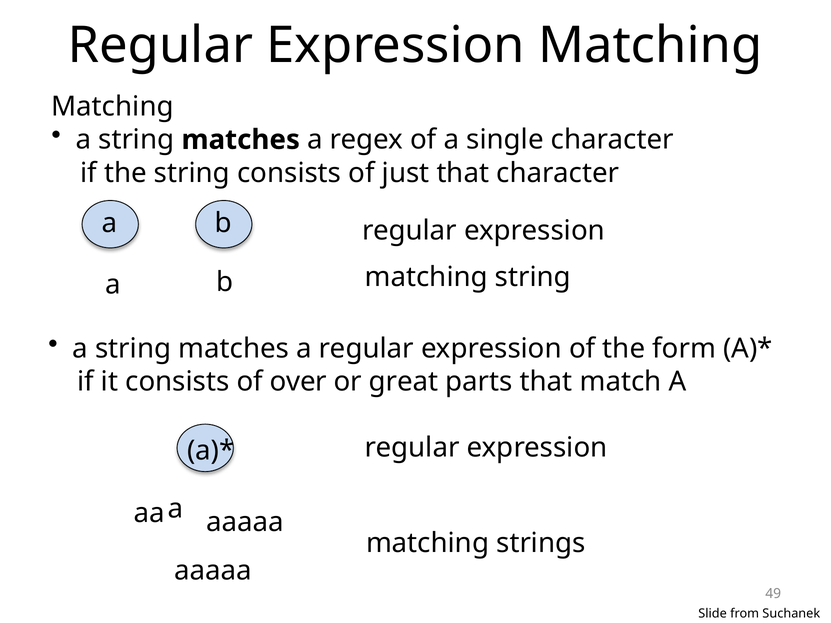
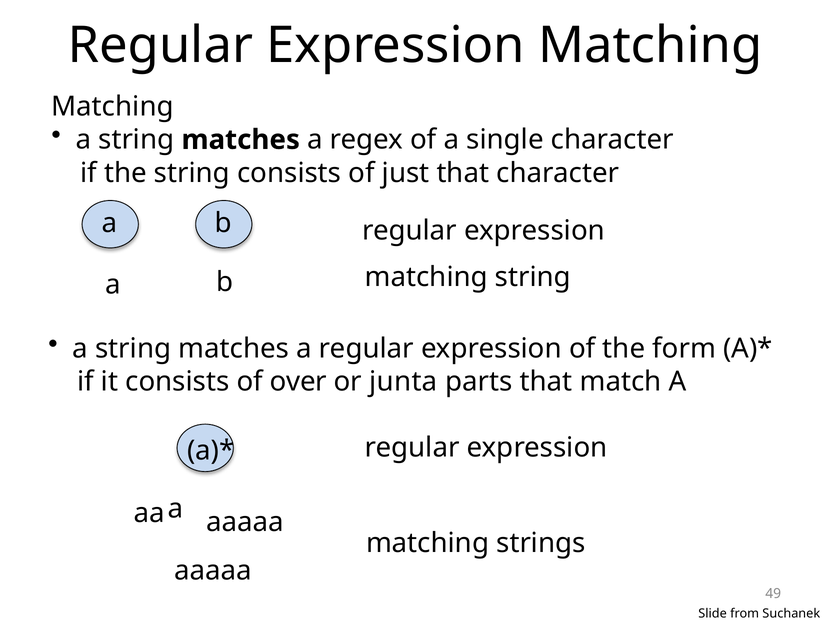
great: great -> junta (403, 382)
